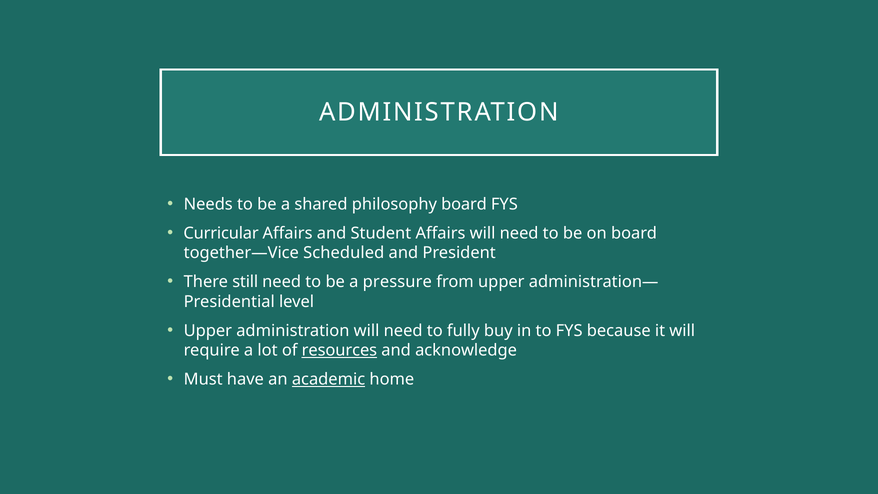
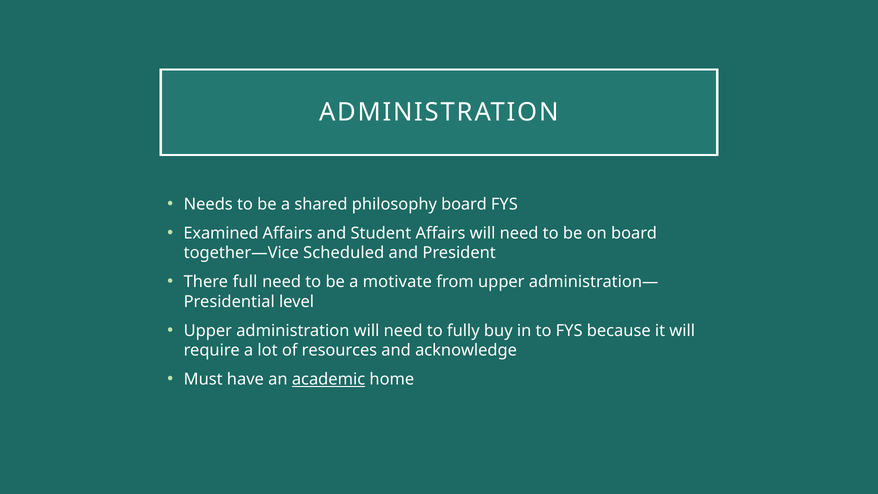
Curricular: Curricular -> Examined (221, 233)
still: still -> full (245, 282)
pressure: pressure -> motivate (397, 282)
resources underline: present -> none (339, 350)
